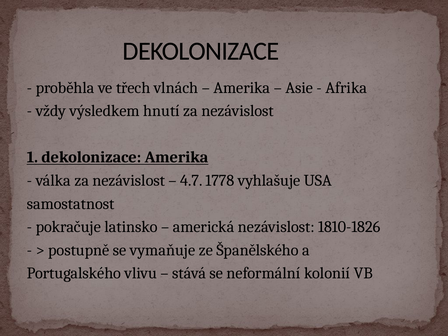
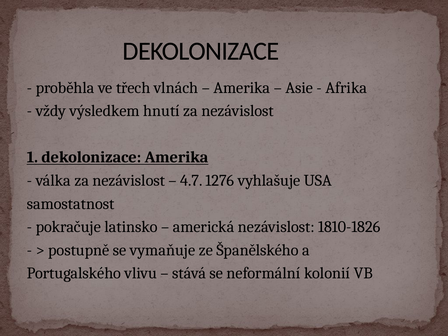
1778: 1778 -> 1276 (220, 181)
